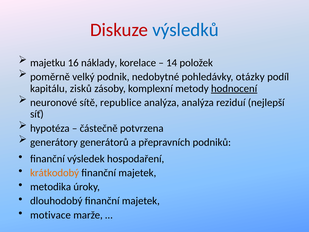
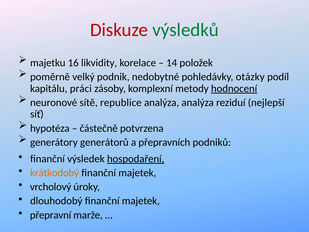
výsledků colour: blue -> green (186, 30)
náklady: náklady -> likvidity (99, 63)
zisků: zisků -> práci (81, 88)
hospodaření underline: none -> present (136, 159)
metodika: metodika -> vrcholový (51, 187)
motivace: motivace -> přepravní (51, 215)
